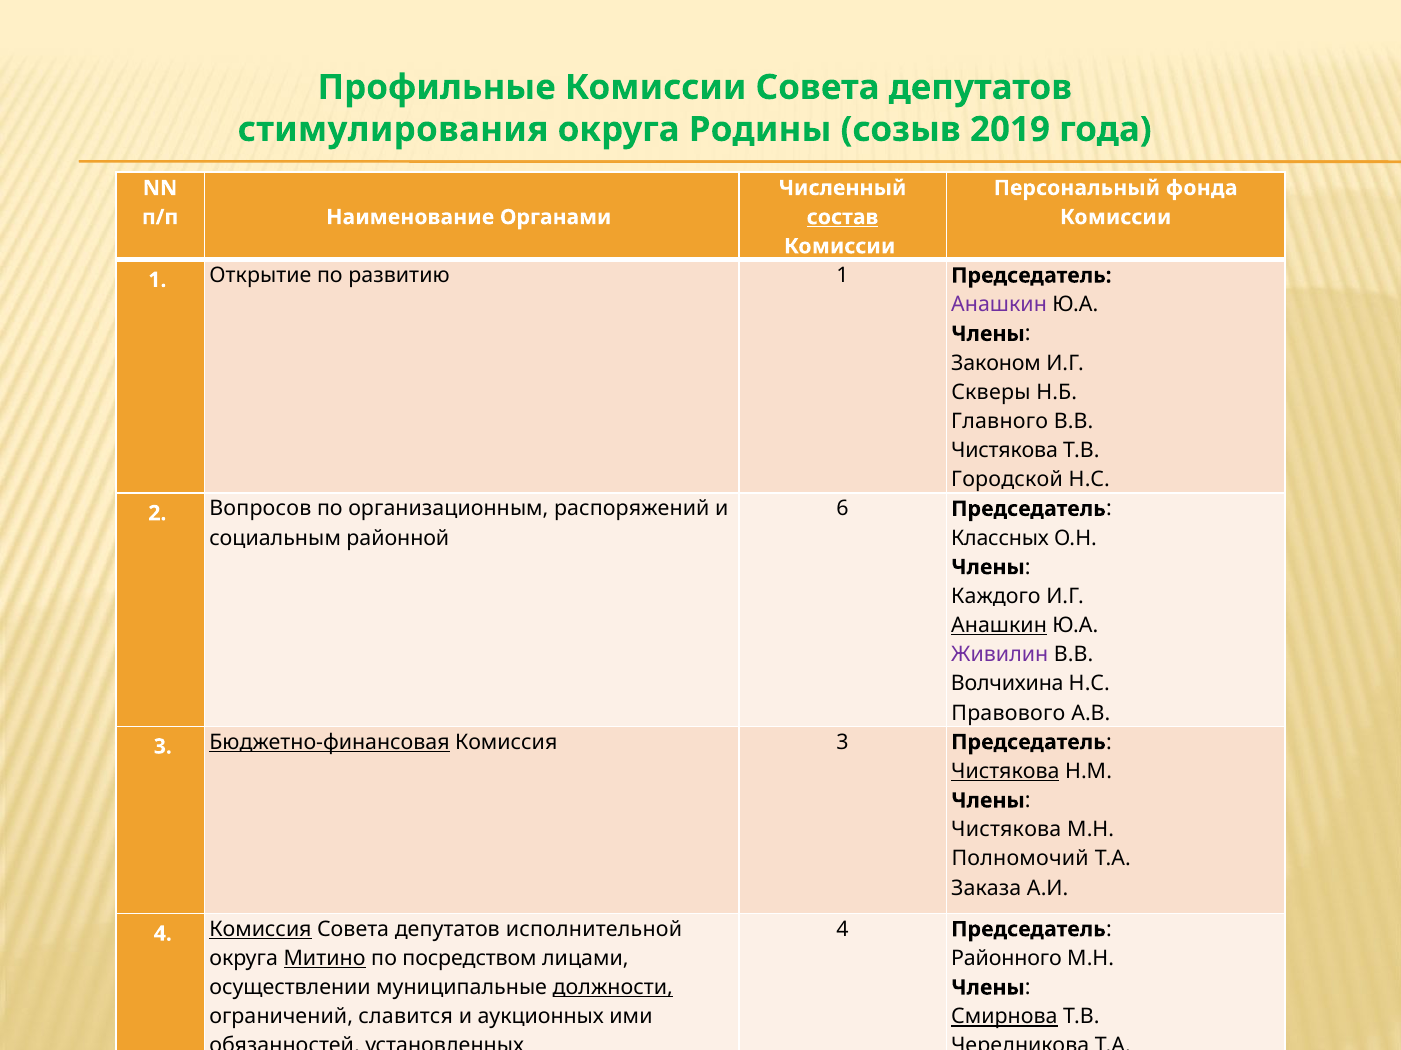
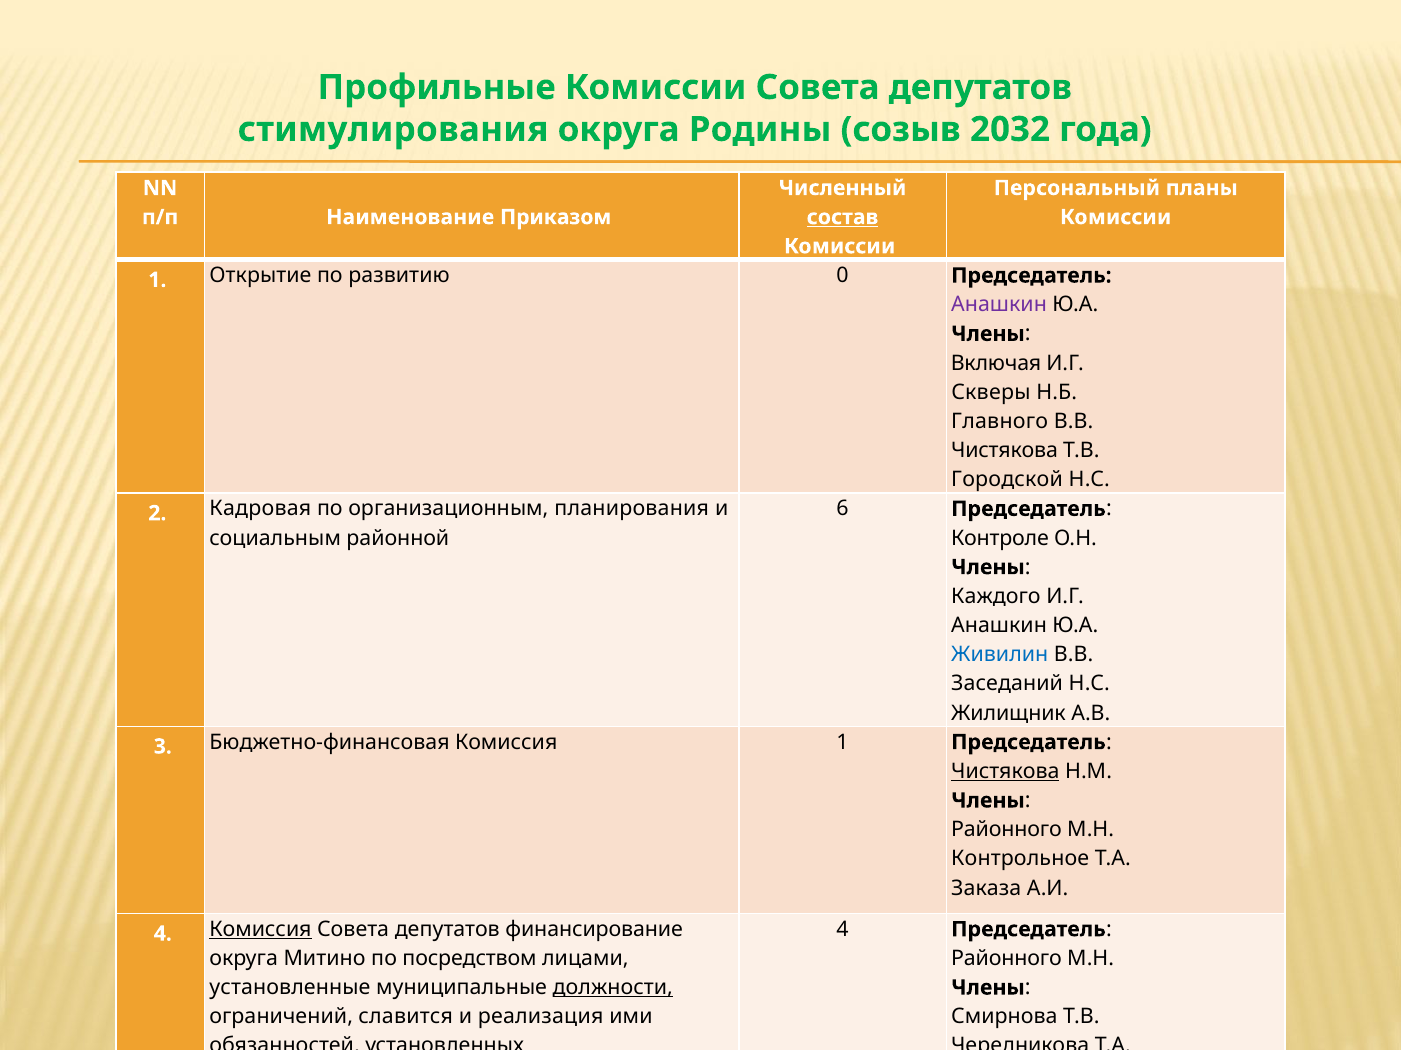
2019: 2019 -> 2032 (1010, 130)
фонда: фонда -> планы (1202, 188)
Органами: Органами -> Приказом (556, 217)
развитию 1: 1 -> 0 (843, 276)
Законом: Законом -> Включая (996, 363)
Вопросов: Вопросов -> Кадровая (260, 509)
распоряжений: распоряжений -> планирования (632, 509)
Классных: Классных -> Контроле (1000, 538)
Анашкин underline: present -> none (999, 626)
Живилин colour: purple -> blue (1000, 655)
Волчихина: Волчихина -> Заседаний (1007, 684)
Правового: Правового -> Жилищник (1009, 713)
Бюджетно-финансовая underline: present -> none (330, 743)
Комиссия 3: 3 -> 1 (843, 743)
Чистякова: Чистякова -> Районного (1006, 830)
Полномочий: Полномочий -> Контрольное (1020, 859)
исполнительной: исполнительной -> финансирование (594, 930)
Митино underline: present -> none (325, 959)
осуществлении: осуществлении -> установленные (290, 988)
аукционных: аукционных -> реализация (541, 1017)
Смирнова underline: present -> none (1004, 1017)
